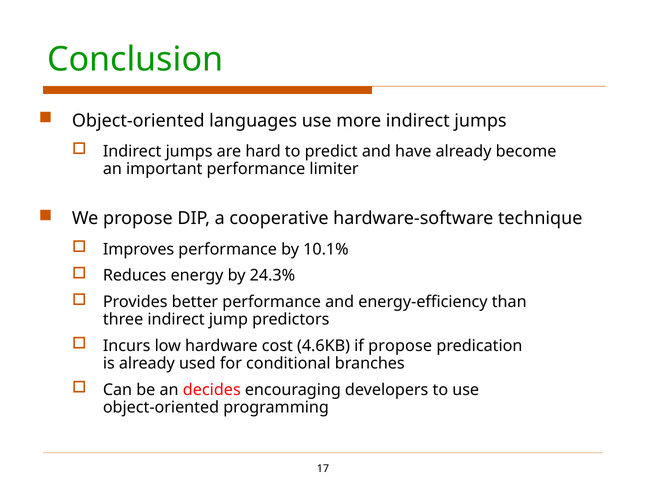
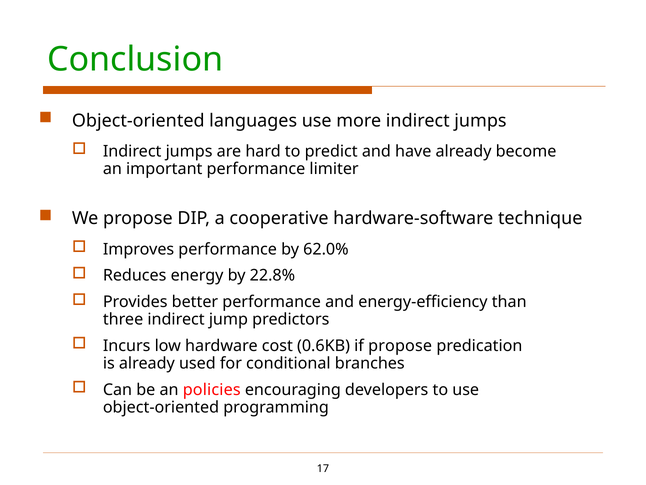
10.1%: 10.1% -> 62.0% (326, 249)
24.3%: 24.3% -> 22.8% (272, 275)
4.6KB: 4.6KB -> 0.6KB (324, 346)
decides: decides -> policies (212, 389)
